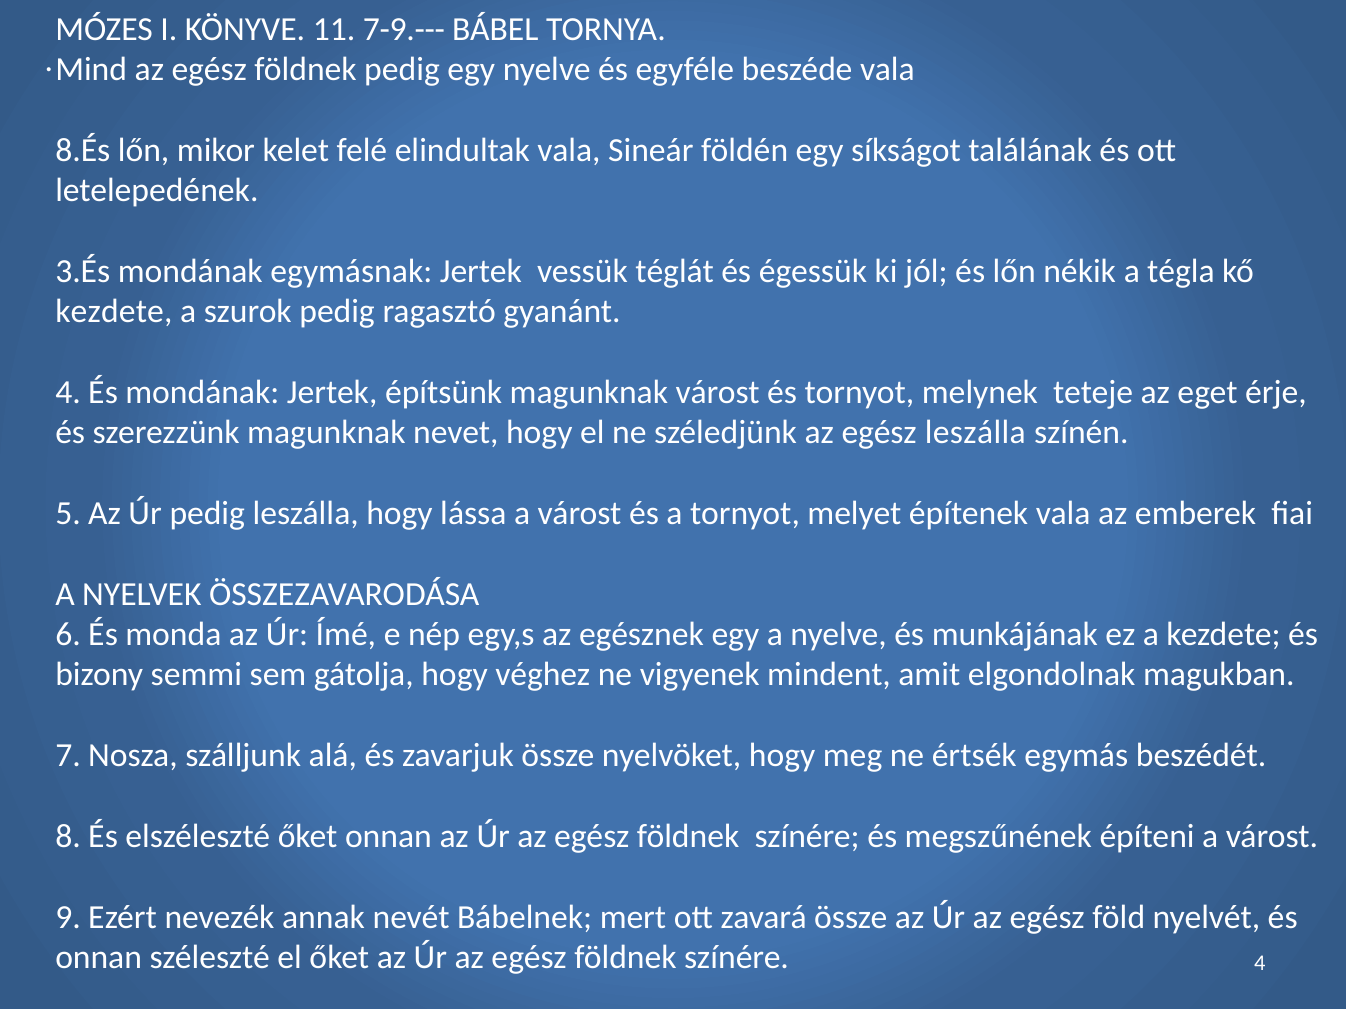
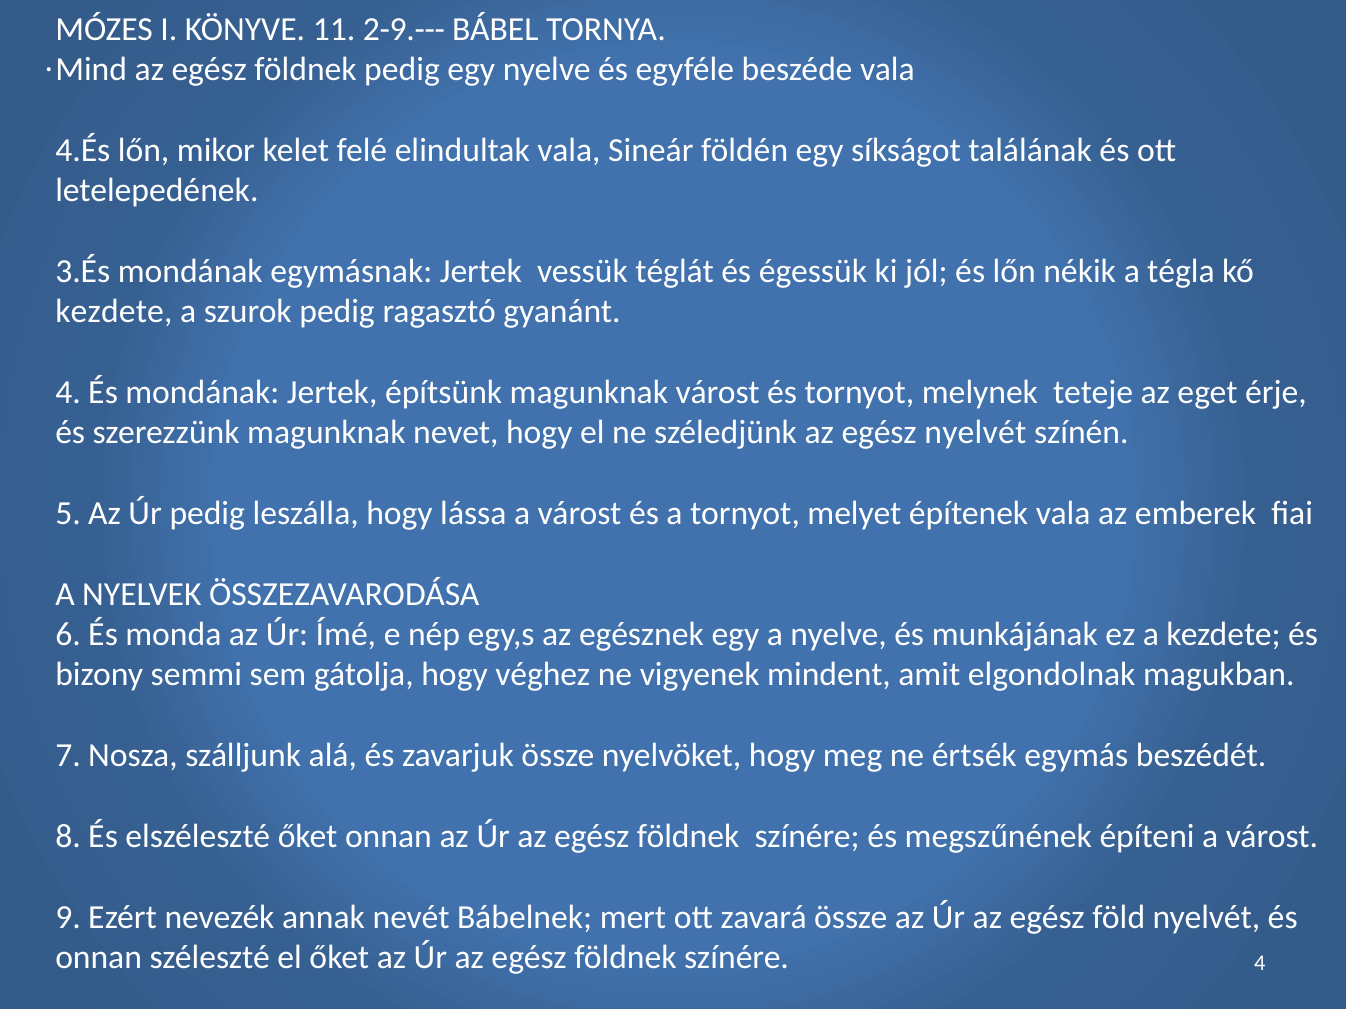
7-9.---: 7-9.--- -> 2-9.--- (404, 29)
8.És: 8.És -> 4.És (83, 150)
egész leszálla: leszálla -> nyelvét (975, 433)
